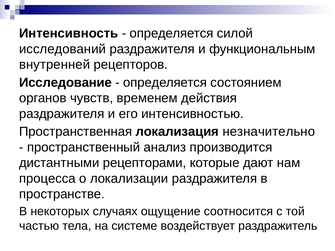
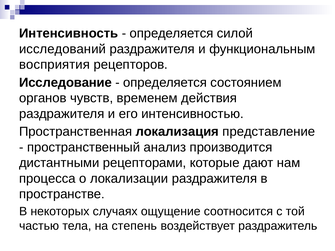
внутренней: внутренней -> восприятия (55, 65)
незначительно: незначительно -> представление (269, 132)
системе: системе -> степень (134, 226)
